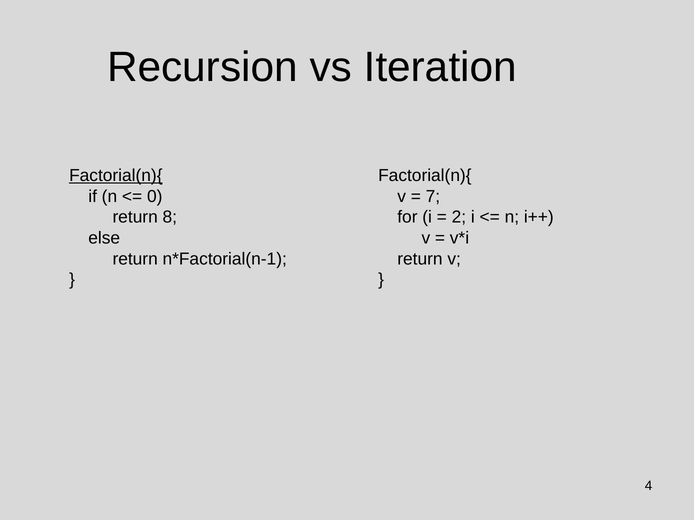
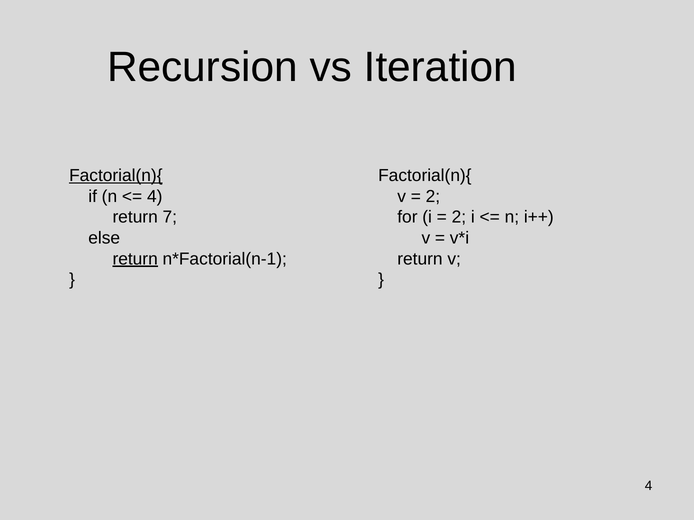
0: 0 -> 4 (155, 197)
7: 7 -> 2 (433, 197)
8: 8 -> 7 (170, 217)
return underline: none -> present (135, 259)
